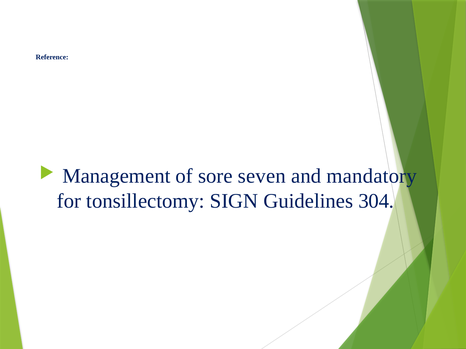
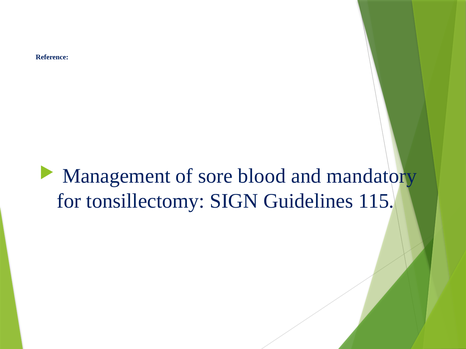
seven: seven -> blood (262, 176)
304: 304 -> 115 (376, 201)
